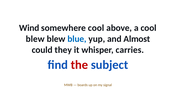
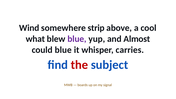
somewhere cool: cool -> strip (96, 28)
blew: blew -> what (35, 39)
blue colour: blue -> purple (77, 39)
could they: they -> blue (63, 50)
